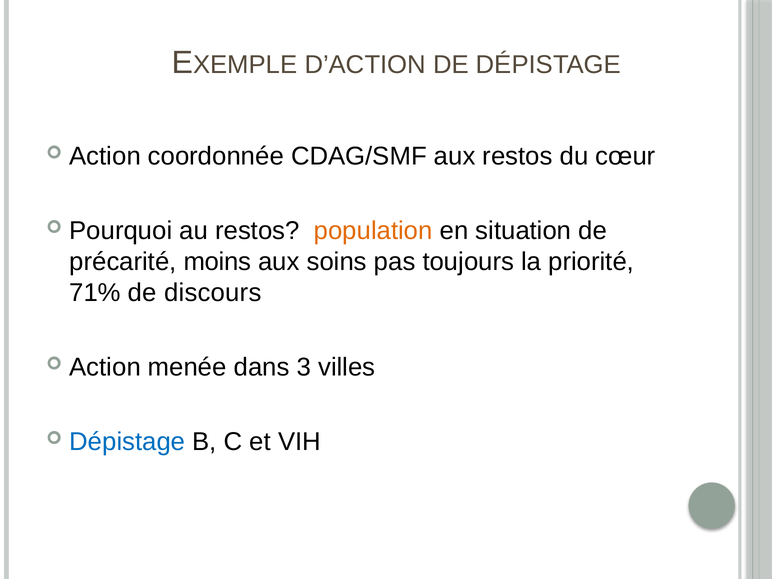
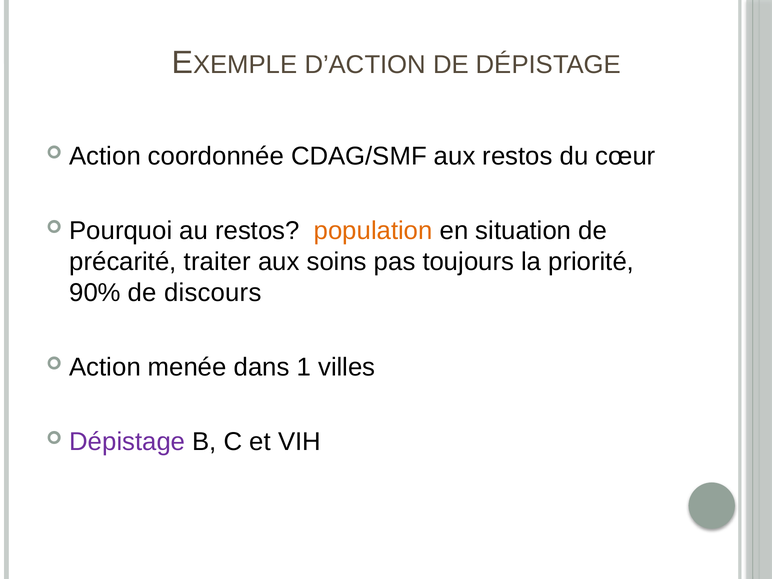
moins: moins -> traiter (217, 262)
71%: 71% -> 90% (95, 293)
3: 3 -> 1 (304, 367)
Dépistage colour: blue -> purple (127, 442)
